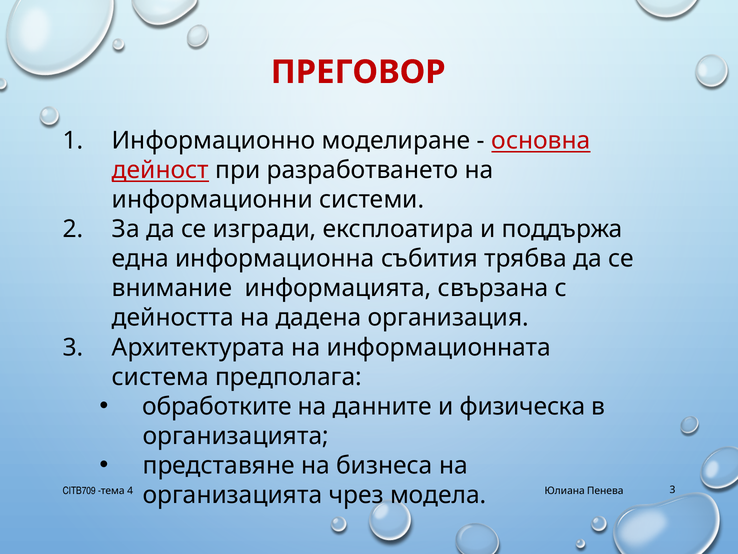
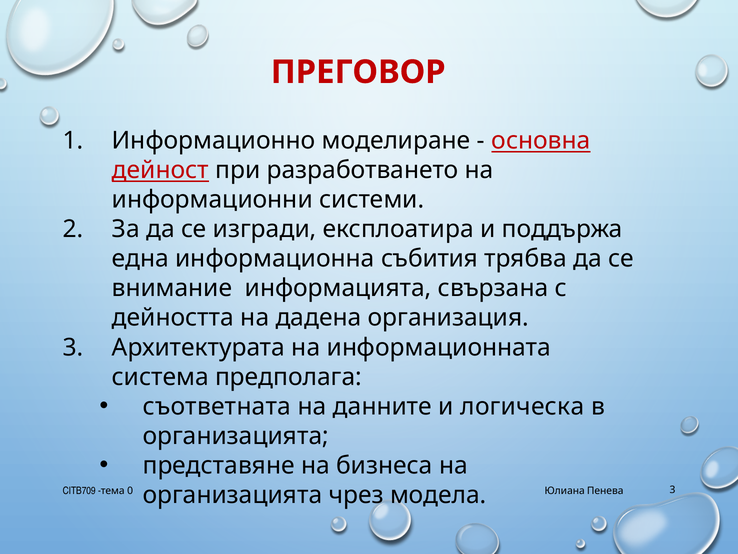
обработките: обработките -> съответната (217, 406)
физическа: физическа -> логическа (522, 406)
4: 4 -> 0 (130, 490)
